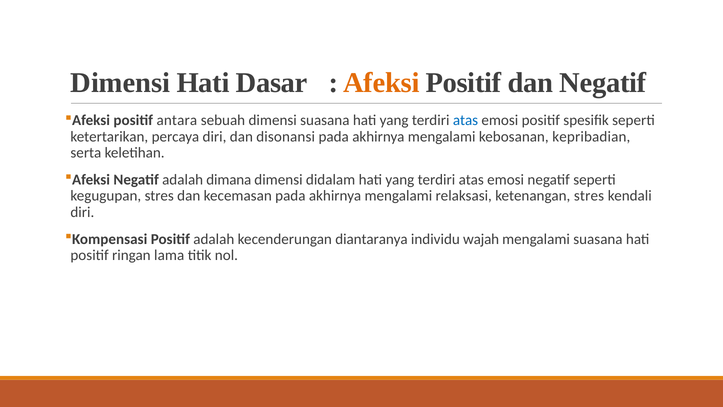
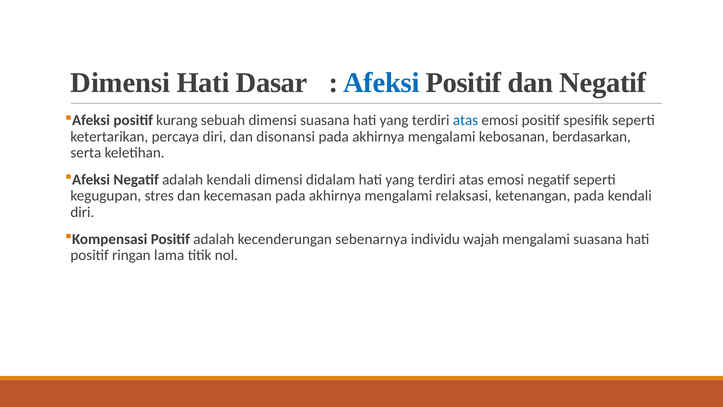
Afeksi colour: orange -> blue (381, 83)
antara: antara -> kurang (177, 120)
kepribadian: kepribadian -> berdasarkan (591, 136)
adalah dimana: dimana -> kendali (229, 180)
ketenangan stres: stres -> pada (589, 196)
diantaranya: diantaranya -> sebenarnya (371, 239)
